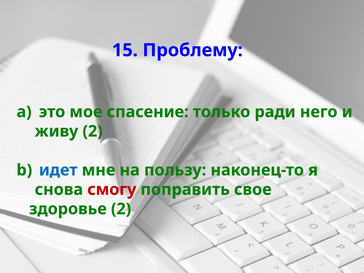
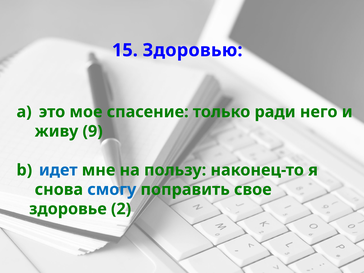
Проблему: Проблему -> Здоровью (193, 50)
живу 2: 2 -> 9 (93, 131)
смогу colour: red -> blue (112, 190)
